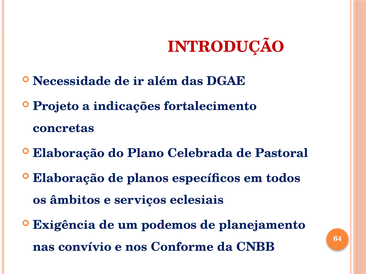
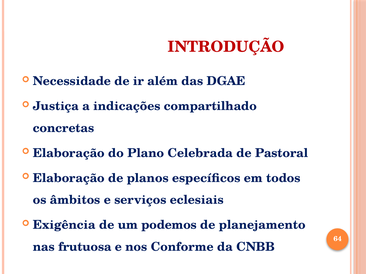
Projeto: Projeto -> Justiça (56, 106)
fortalecimento: fortalecimento -> compartilhado (210, 106)
convívio: convívio -> frutuosa (85, 247)
